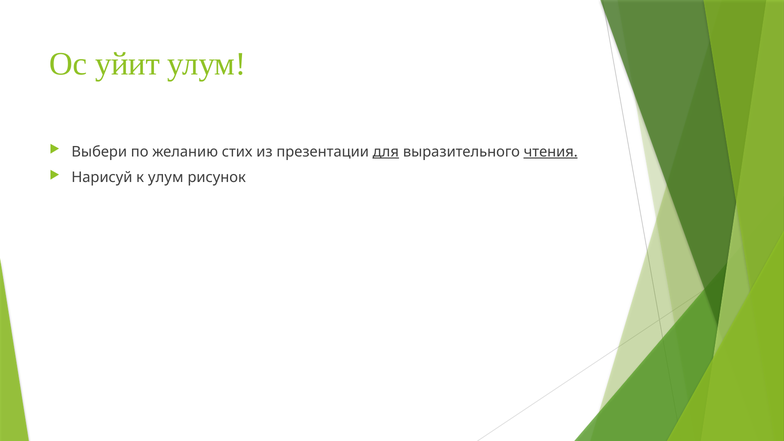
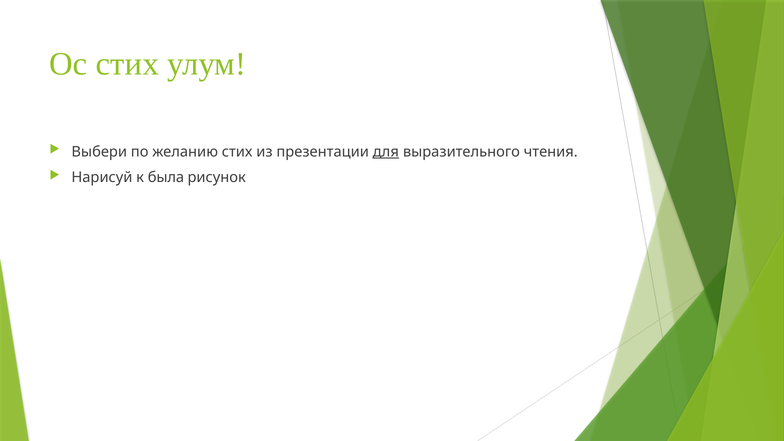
Ос уйит: уйит -> стих (127, 64)
чтения underline: present -> none (551, 152)
к улум: улум -> была (166, 178)
